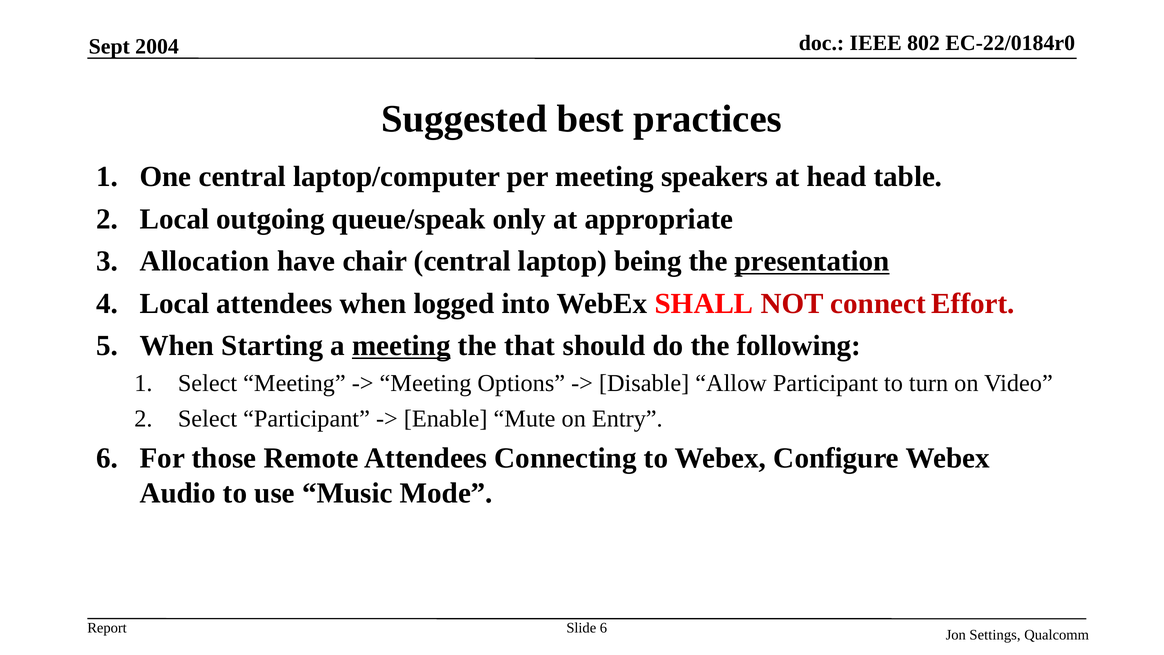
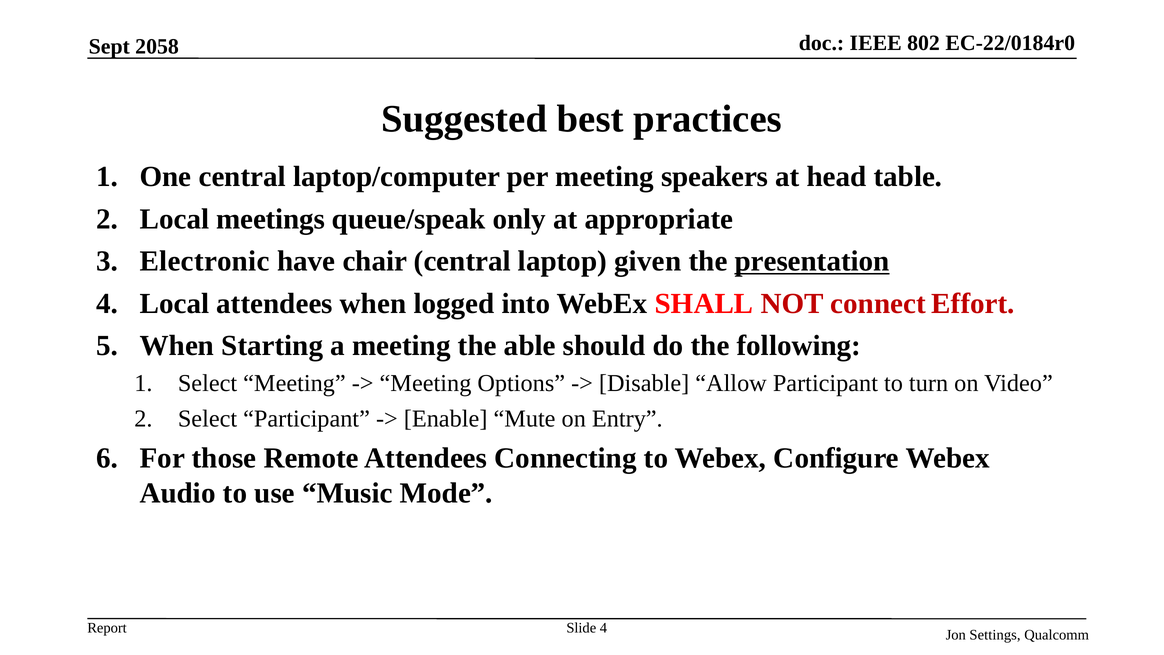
2004: 2004 -> 2058 (157, 46)
outgoing: outgoing -> meetings (271, 219)
Allocation: Allocation -> Electronic (205, 261)
being: being -> given (648, 261)
meeting underline: present -> none (401, 346)
that: that -> able (530, 346)
Slide 6: 6 -> 4 (603, 628)
